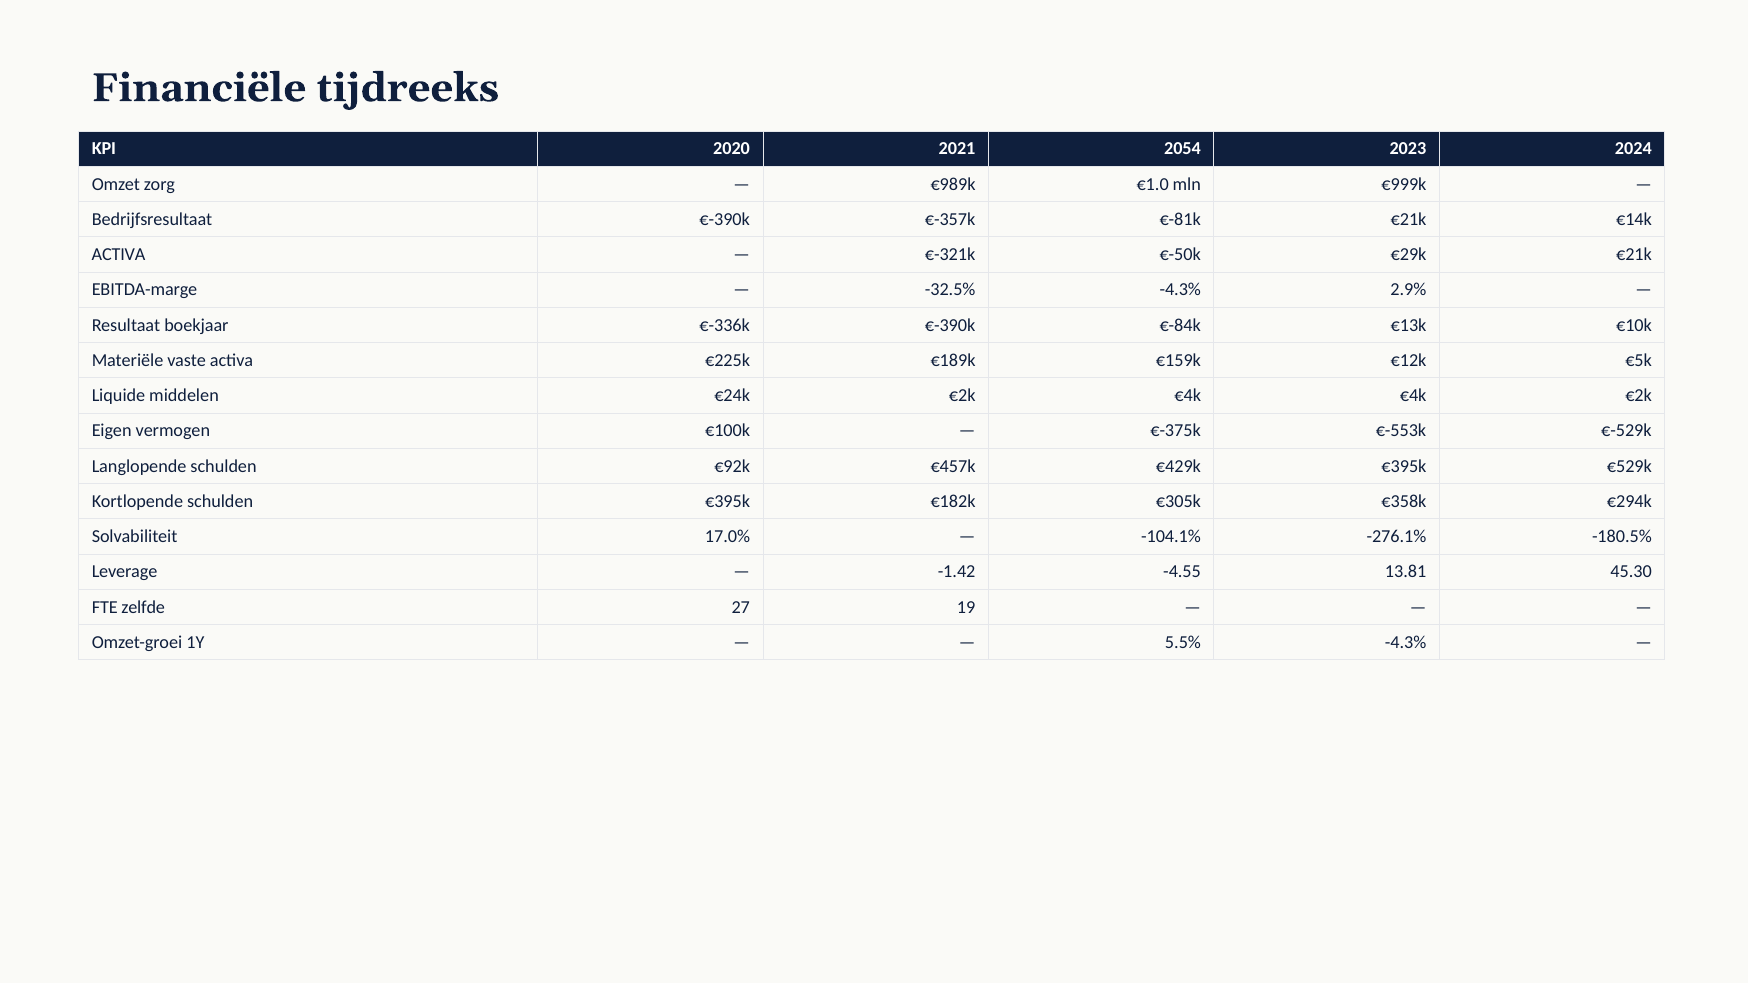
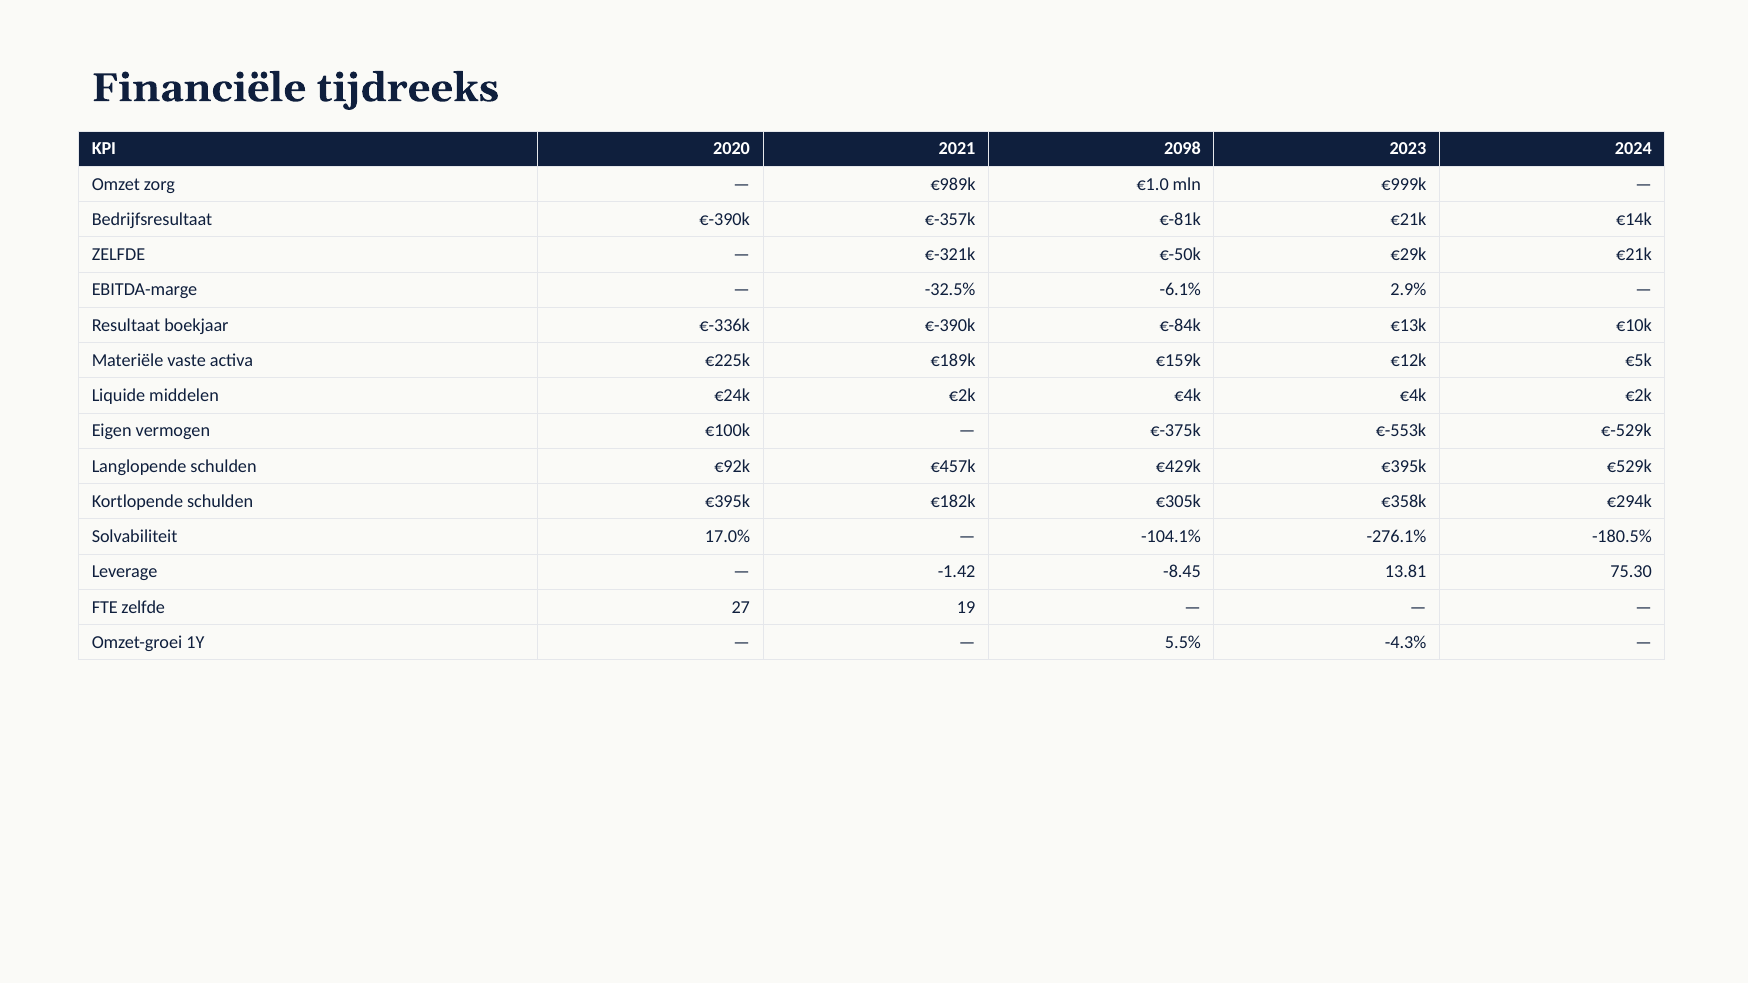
2054: 2054 -> 2098 (1182, 149)
ACTIVA: ACTIVA -> ZELFDE (118, 255)
-32.5% -4.3%: -4.3% -> -6.1% (1180, 290)
-4.55: -4.55 -> -8.45 (1182, 572)
45.30: 45.30 -> 75.30 (1631, 572)
